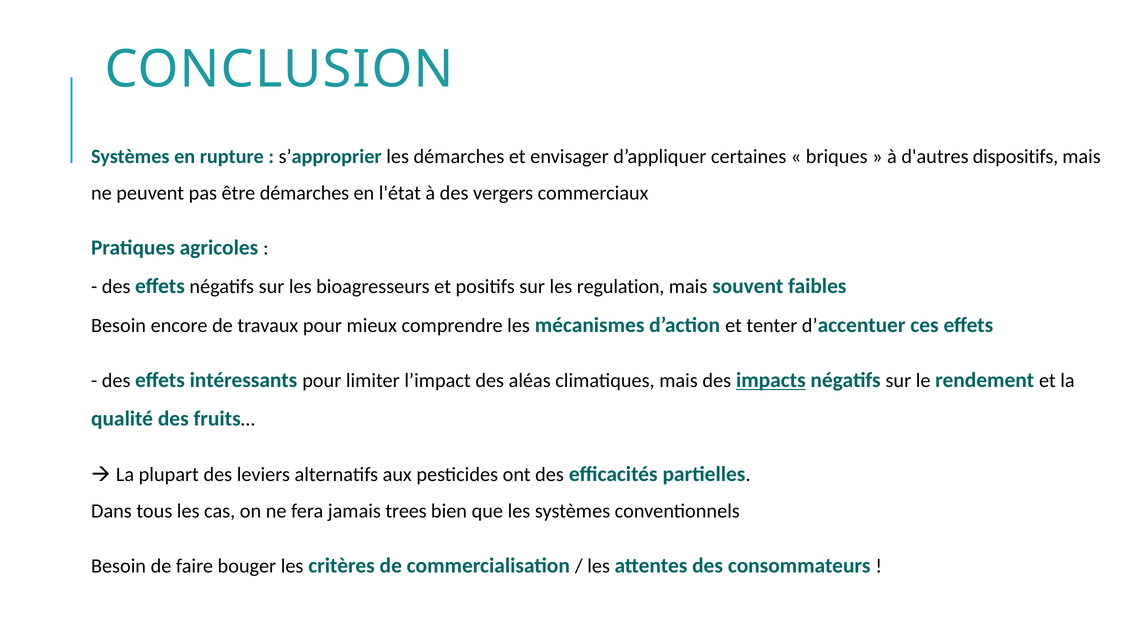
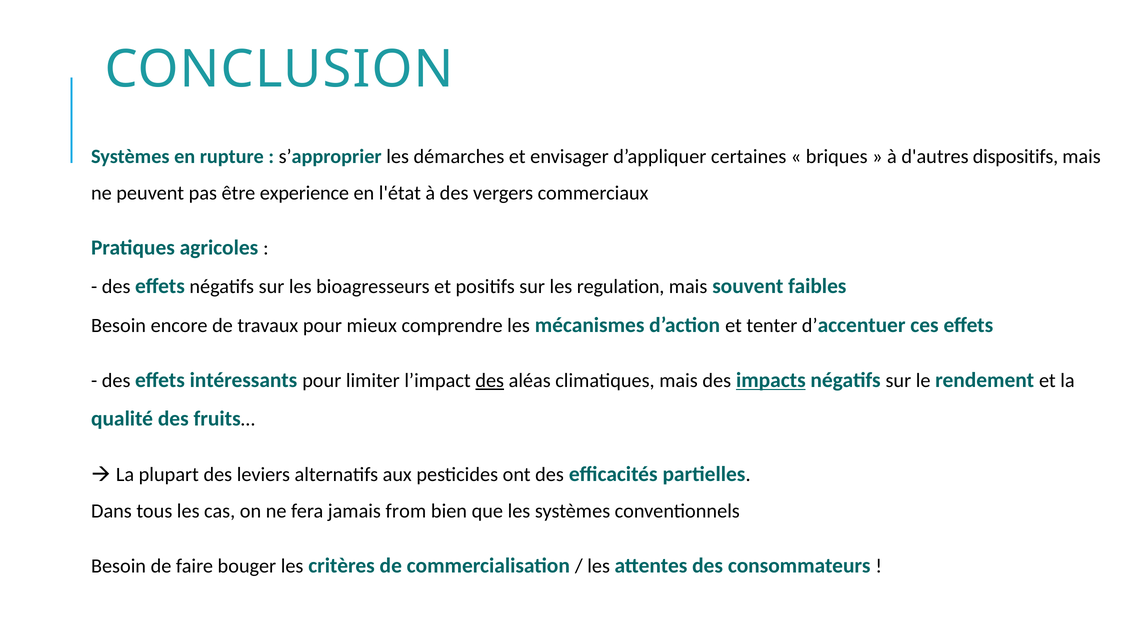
être démarches: démarches -> experience (304, 193)
des underline: none -> present (490, 381)
trees: trees -> from (406, 512)
